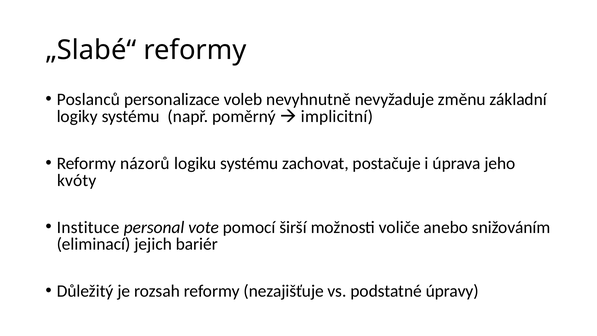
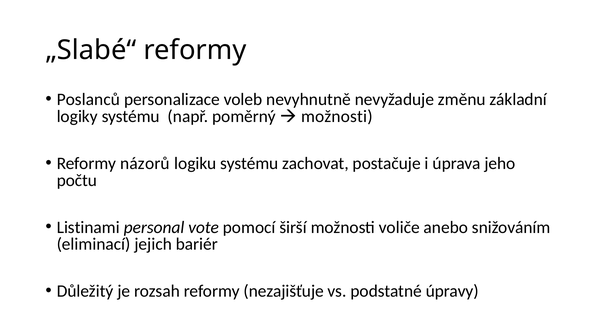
implicitní: implicitní -> možnosti (337, 116)
kvóty: kvóty -> počtu (77, 180)
Instituce: Instituce -> Listinami (88, 227)
